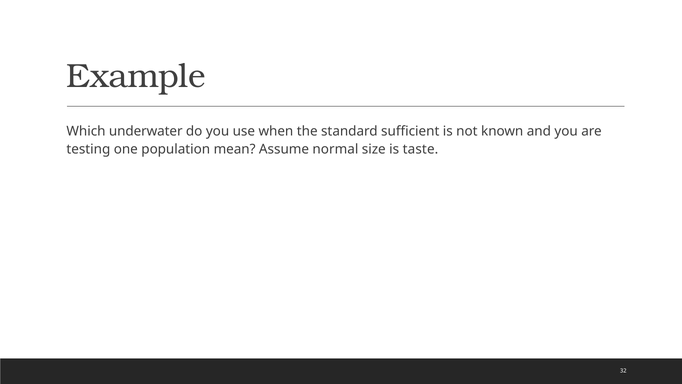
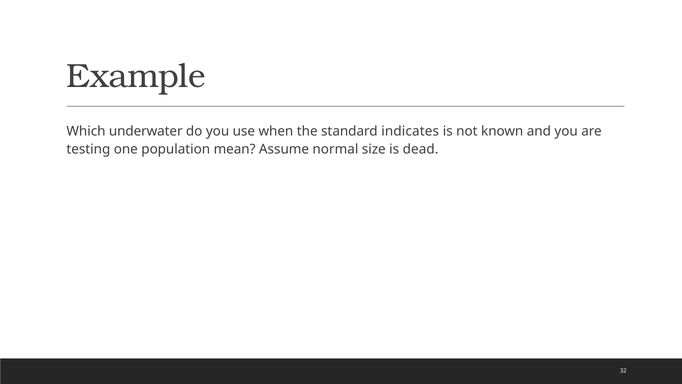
sufficient: sufficient -> indicates (410, 131)
taste: taste -> dead (421, 149)
